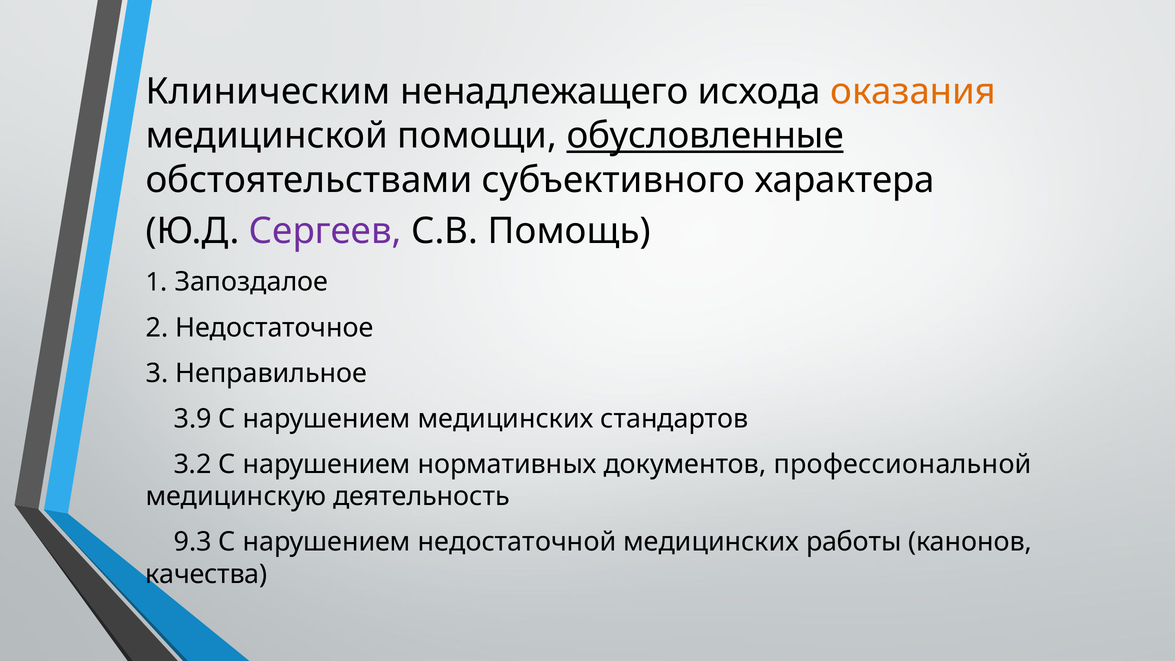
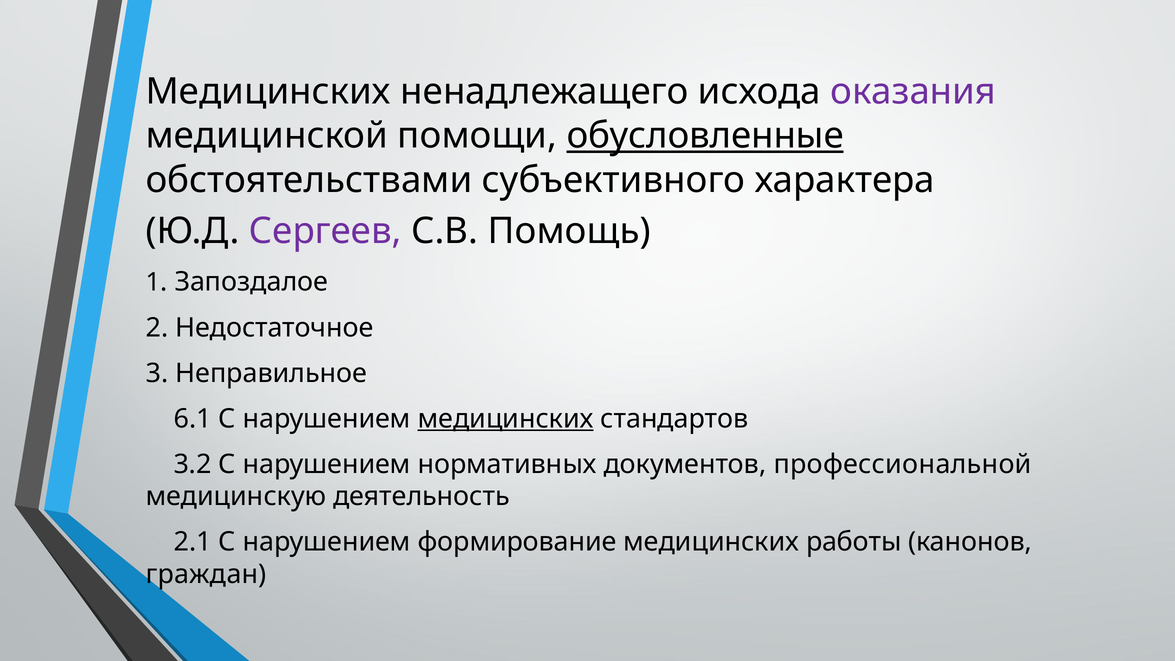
Клиническим: Клиническим -> Медицинских (268, 92)
оказания colour: orange -> purple (913, 92)
3.9: 3.9 -> 6.1 (193, 419)
медицинских underline: none -> present (506, 419)
9.3: 9.3 -> 2.1 (193, 542)
недостаточной: недостаточной -> формирование (517, 542)
качества: качества -> граждан (206, 574)
